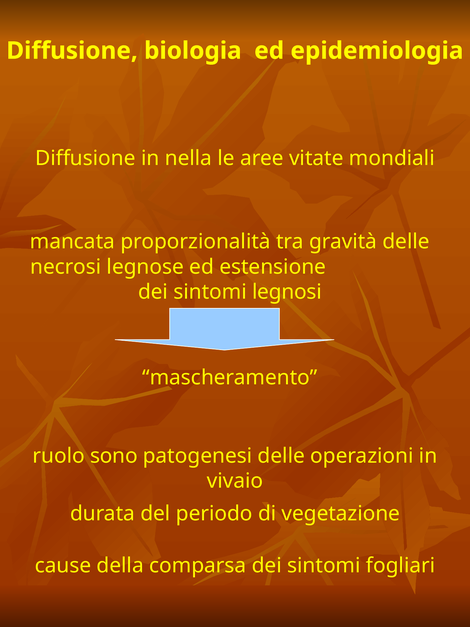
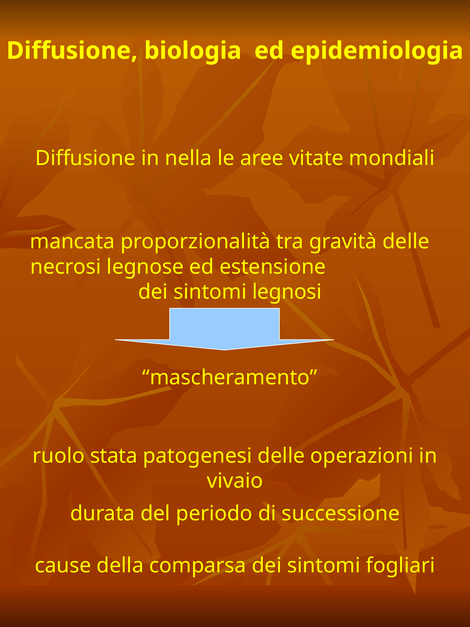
sono: sono -> stata (114, 456)
vegetazione: vegetazione -> successione (341, 513)
